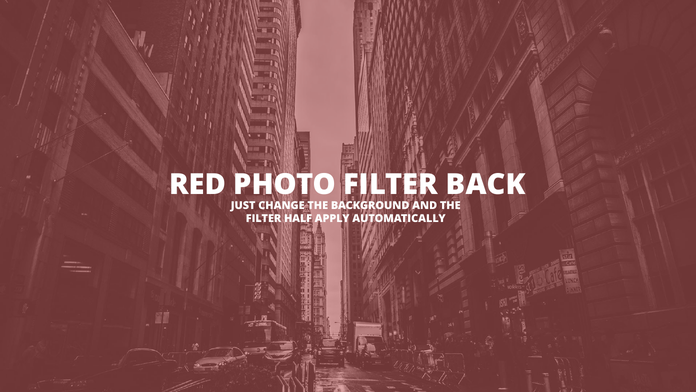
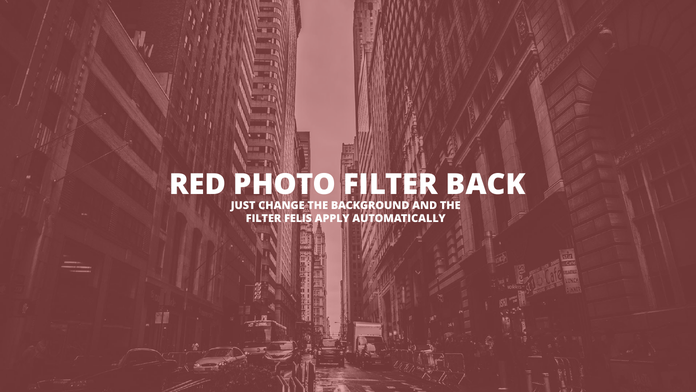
HALF: HALF -> FELIS (298, 218)
